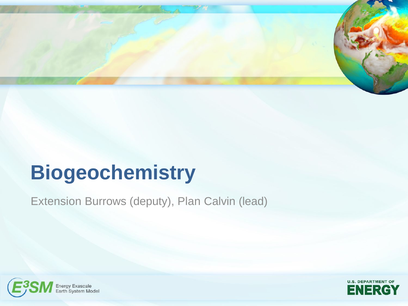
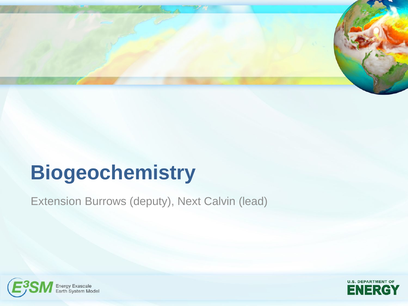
Plan: Plan -> Next (189, 201)
